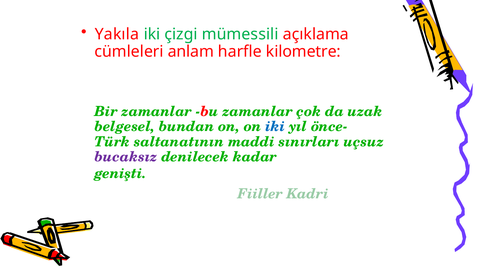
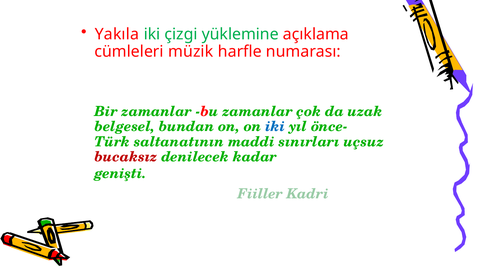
mümessili: mümessili -> yüklemine (240, 34)
anlam: anlam -> müzik (191, 51)
kilometre: kilometre -> numarası (303, 51)
bucaksız colour: purple -> red (126, 156)
